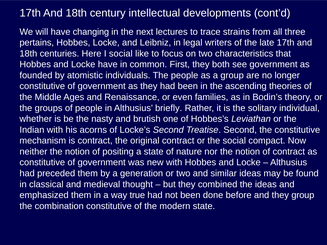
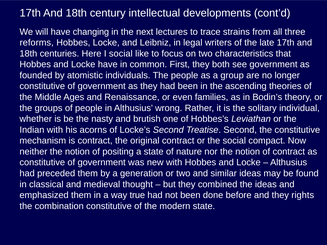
pertains: pertains -> reforms (37, 43)
briefly: briefly -> wrong (169, 108)
they group: group -> rights (303, 195)
